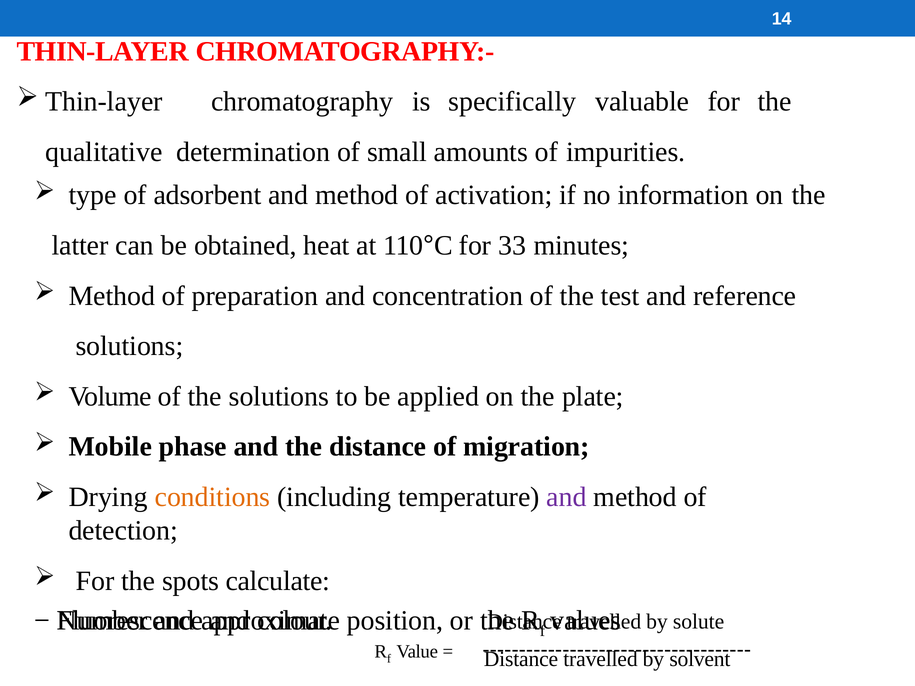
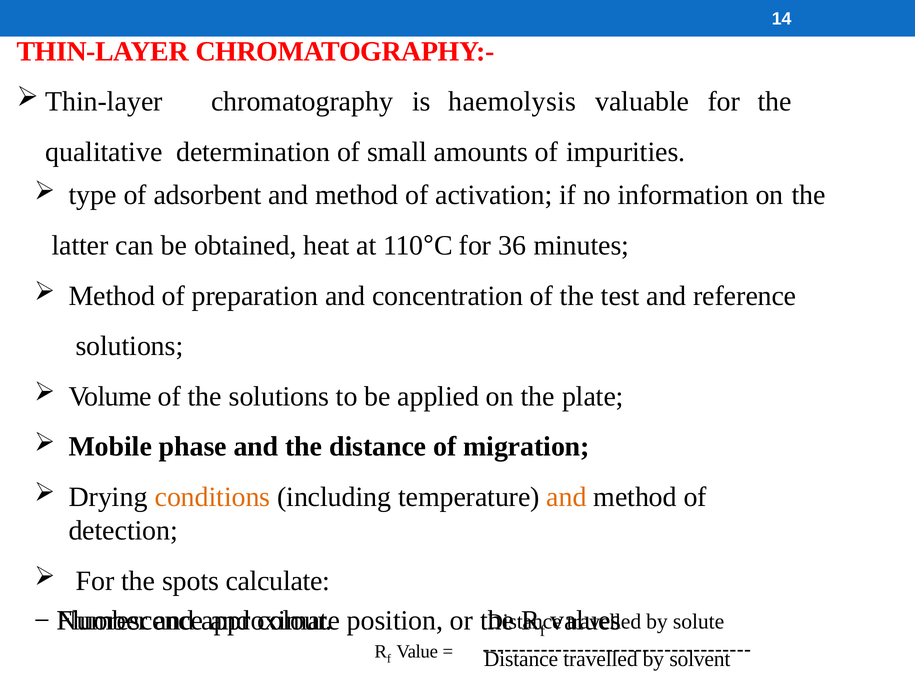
specifically: specifically -> haemolysis (512, 102)
33: 33 -> 36 (512, 246)
and colour: purple -> orange (567, 497)
